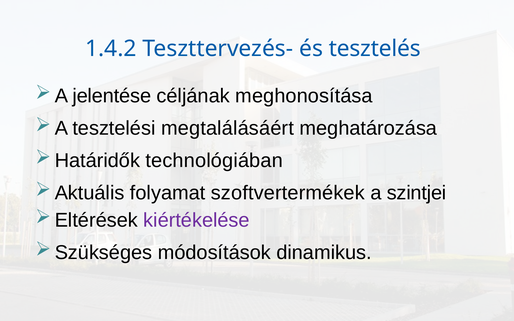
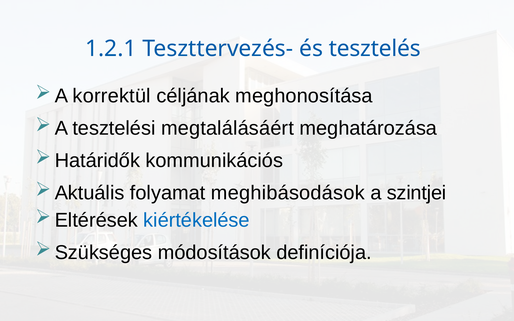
1.4.2: 1.4.2 -> 1.2.1 (111, 49)
jelentése: jelentése -> korrektül (112, 96)
technológiában: technológiában -> kommunikációs (214, 161)
szoftvertermékek: szoftvertermékek -> meghibásodások (288, 193)
kiértékelése colour: purple -> blue (197, 220)
dinamikus: dinamikus -> definíciója (324, 253)
